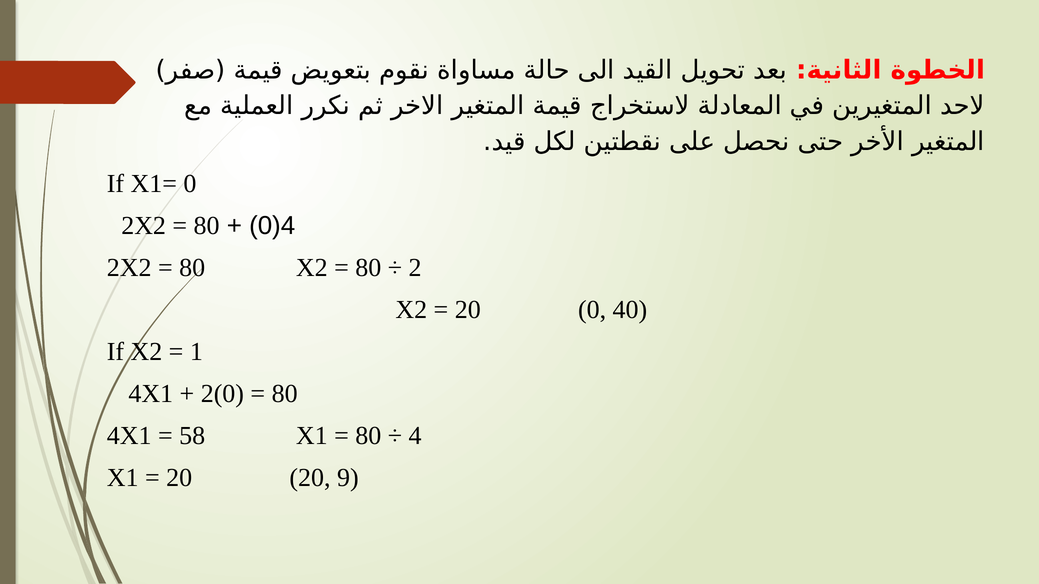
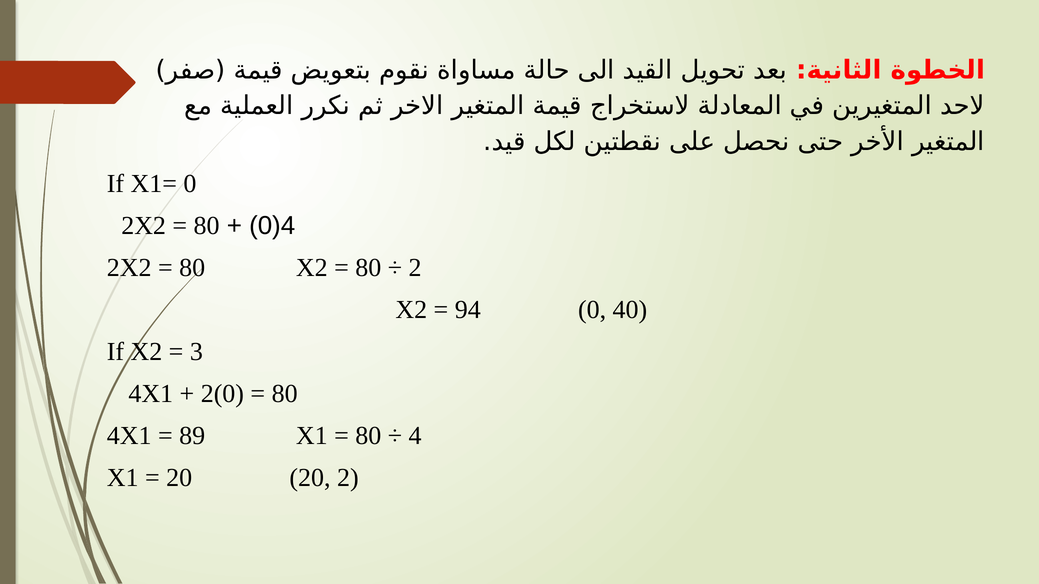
20: 20 -> 94 (468, 310)
1: 1 -> 3 (196, 352)
58: 58 -> 89 (192, 436)
20 9: 9 -> 2 (348, 478)
